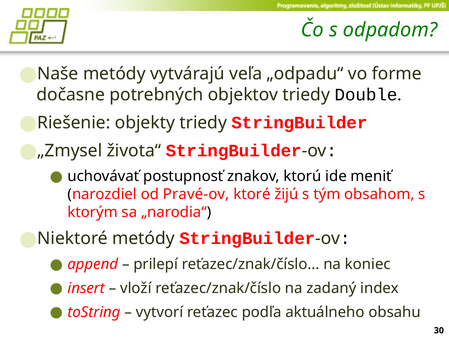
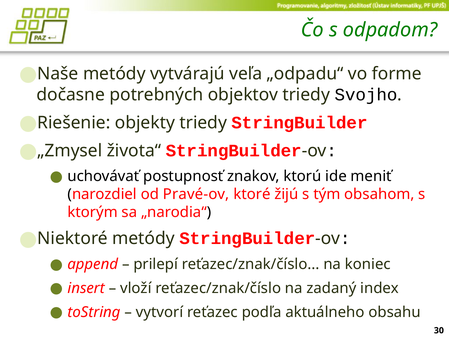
Double: Double -> Svojho (366, 95)
